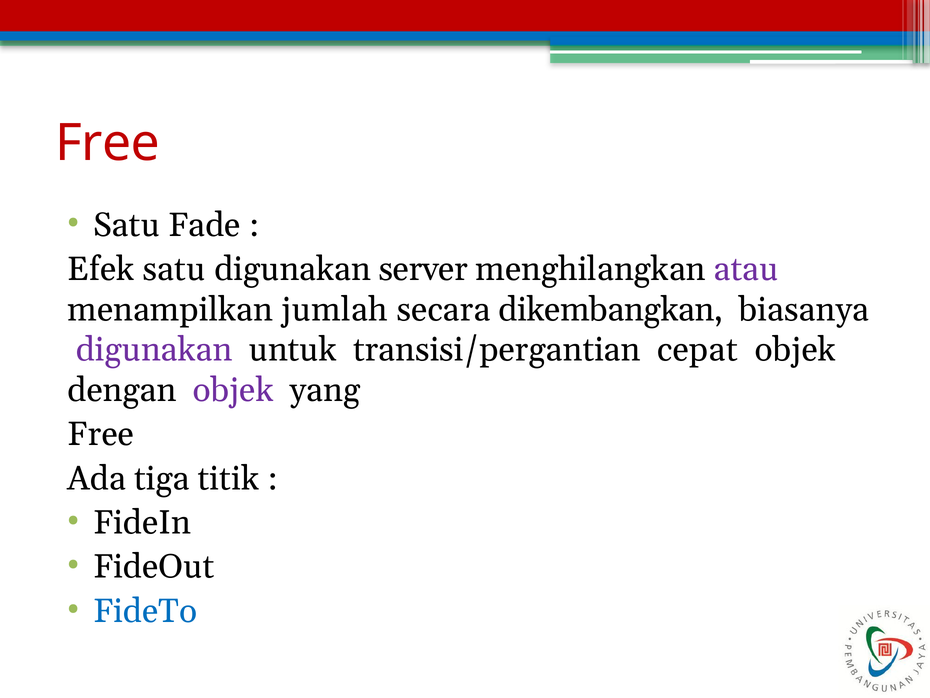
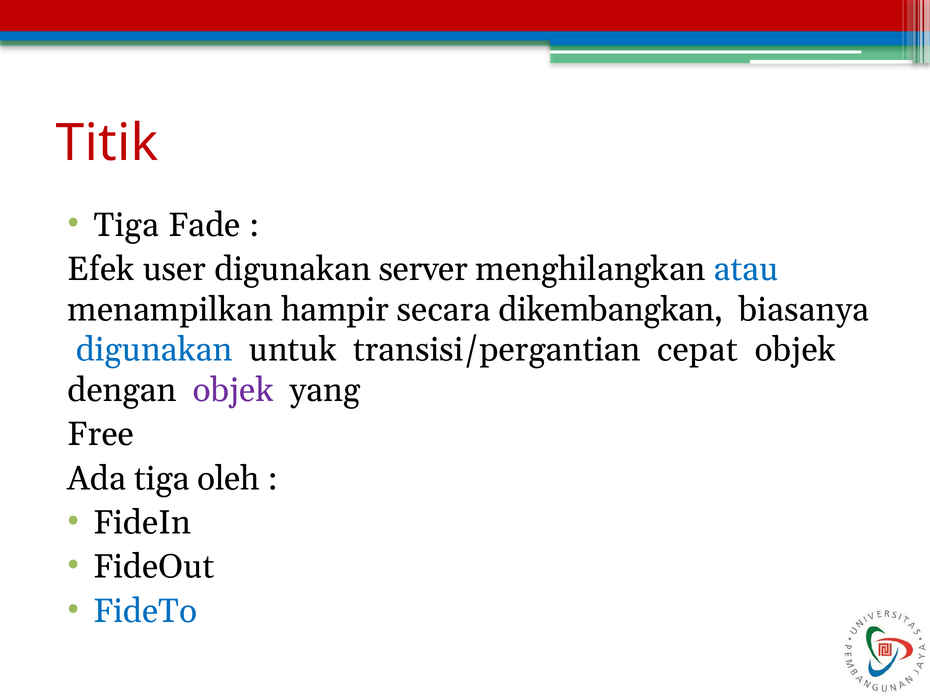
Free: Free -> Titik (107, 143)
Satu: Satu -> Tiga (126, 225)
Efek satu: satu -> user (174, 269)
atau colour: purple -> blue (746, 269)
jumlah: jumlah -> hampir (335, 309)
digunakan colour: purple -> blue (154, 349)
titik: titik -> oleh (229, 478)
